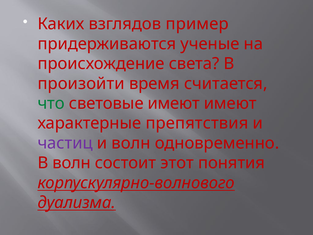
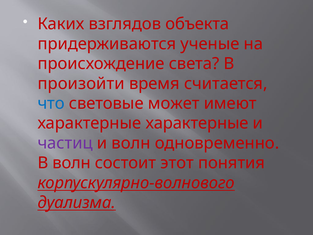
пример: пример -> объекта (197, 24)
что colour: green -> blue (51, 103)
световые имеют: имеют -> может (174, 103)
характерные препятствия: препятствия -> характерные (197, 123)
